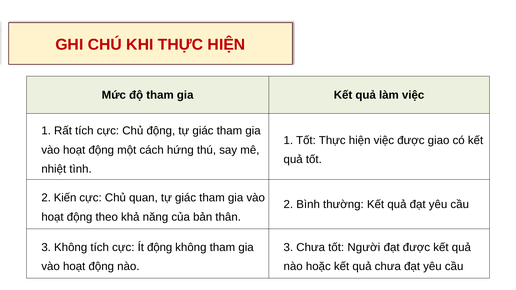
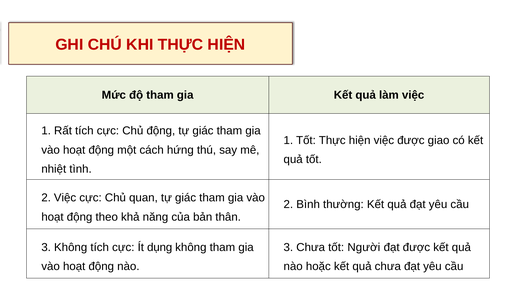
2 Kiến: Kiến -> Việc (65, 198)
Ít động: động -> dụng (160, 247)
